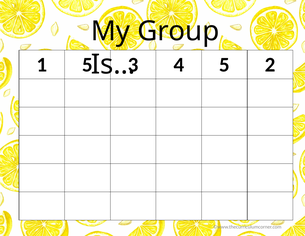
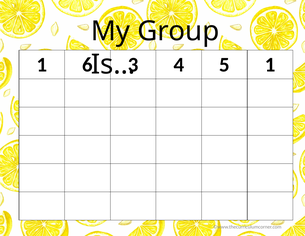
1 5: 5 -> 6 (87, 65)
5 2: 2 -> 1 (270, 65)
